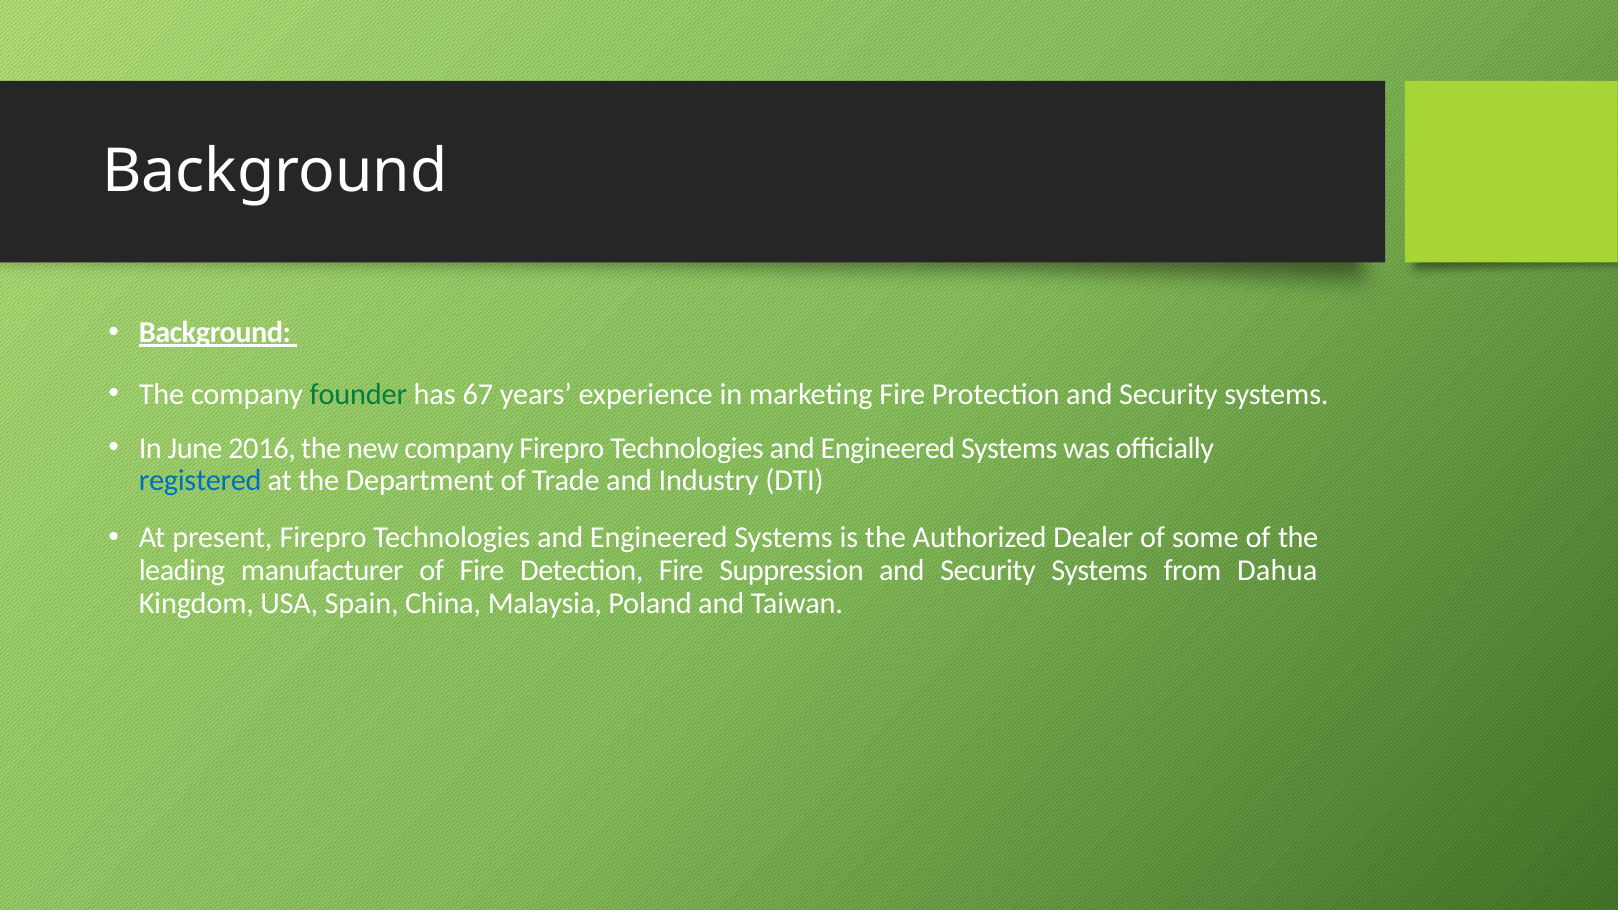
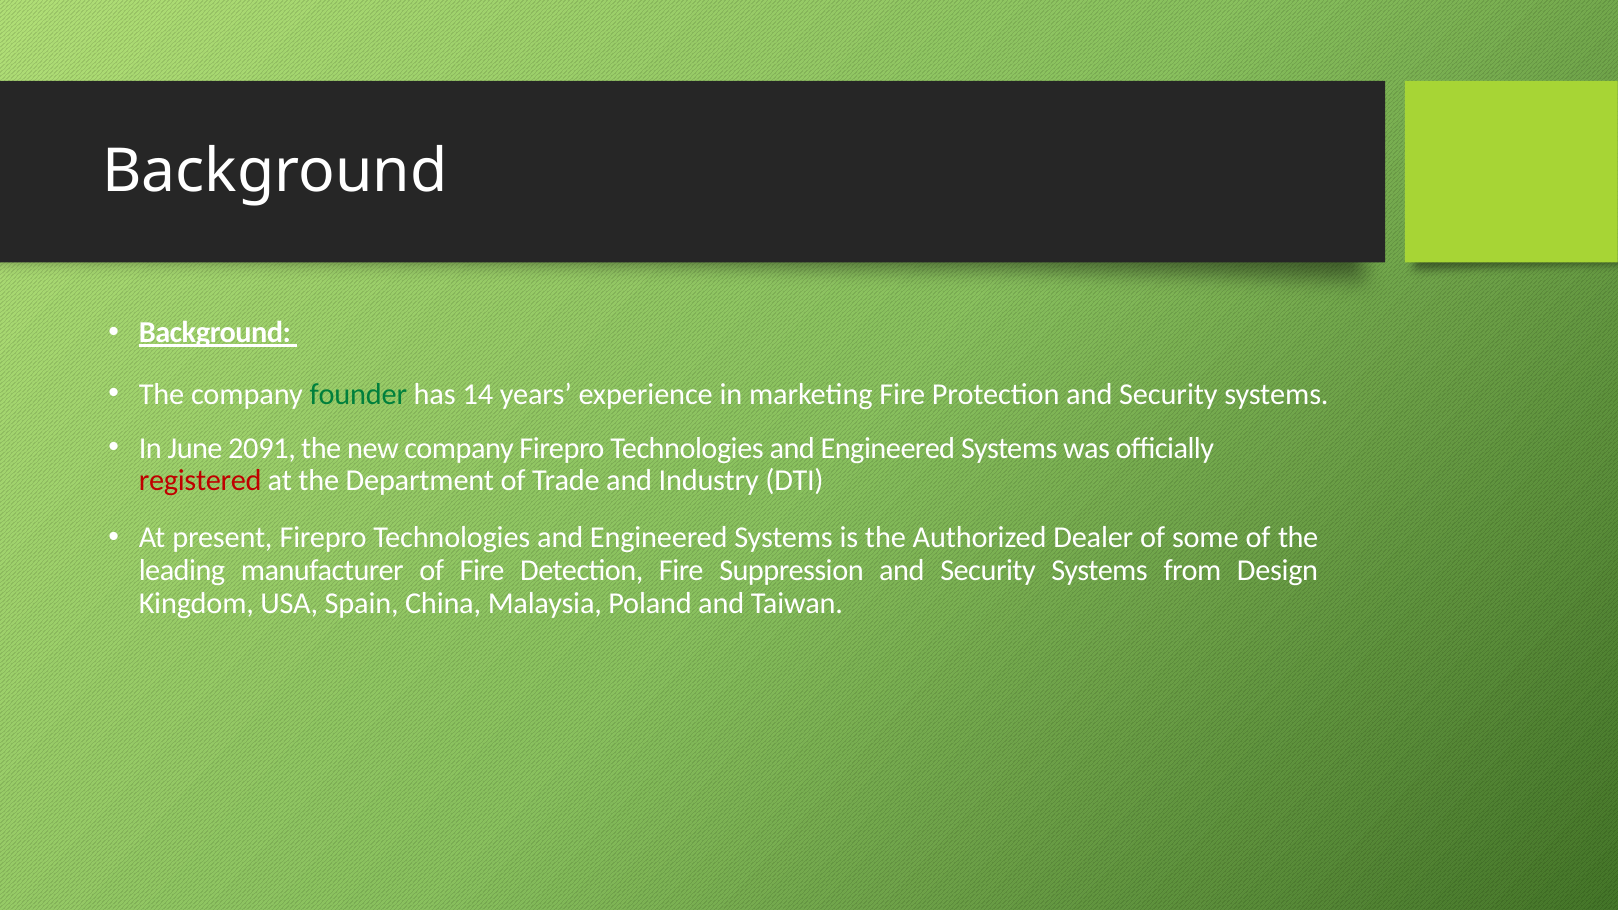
67: 67 -> 14 (478, 394)
2016: 2016 -> 2091 (262, 448)
registered colour: blue -> red (200, 481)
Dahua: Dahua -> Design (1278, 571)
